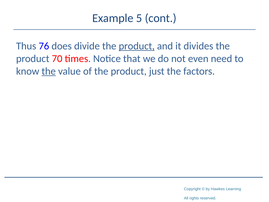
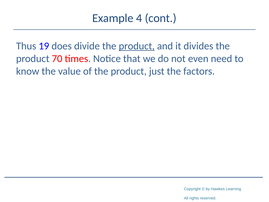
5: 5 -> 4 (139, 18)
76: 76 -> 19 (44, 46)
the underline: present -> none (49, 71)
